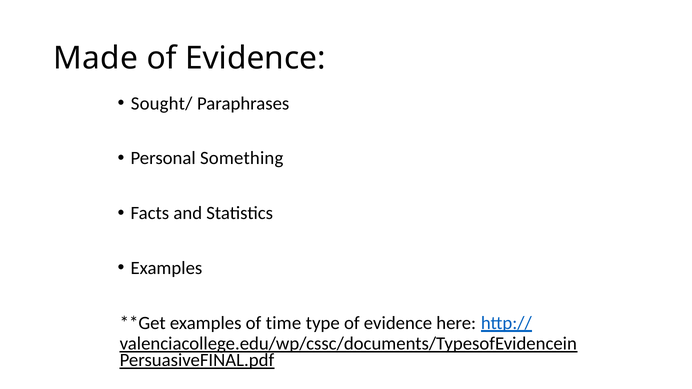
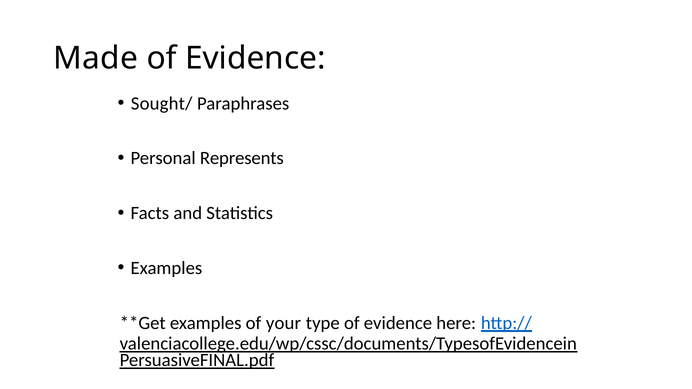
Something: Something -> Represents (242, 158)
time: time -> your (284, 323)
